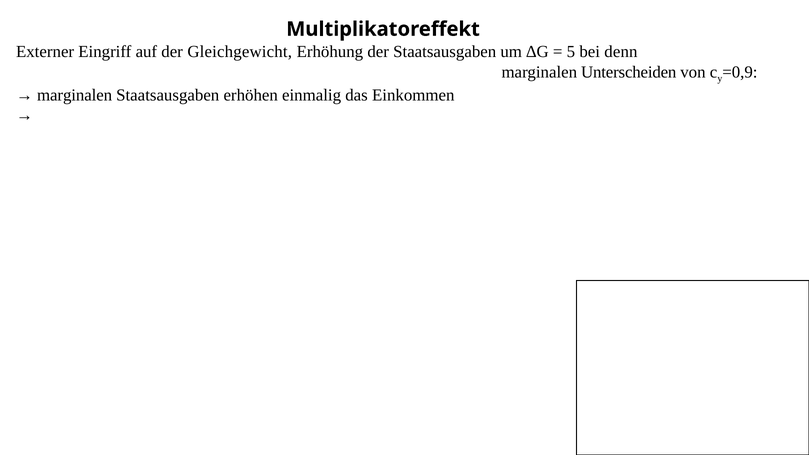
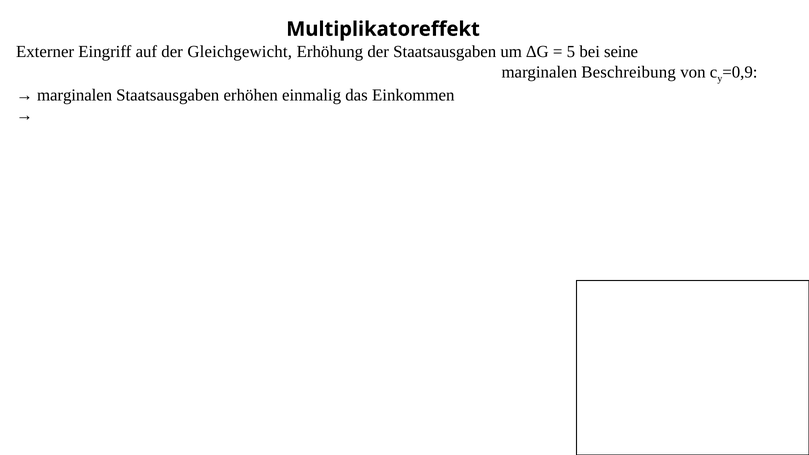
denn: denn -> seine (621, 52)
Unterscheiden: Unterscheiden -> Beschreibung (629, 72)
